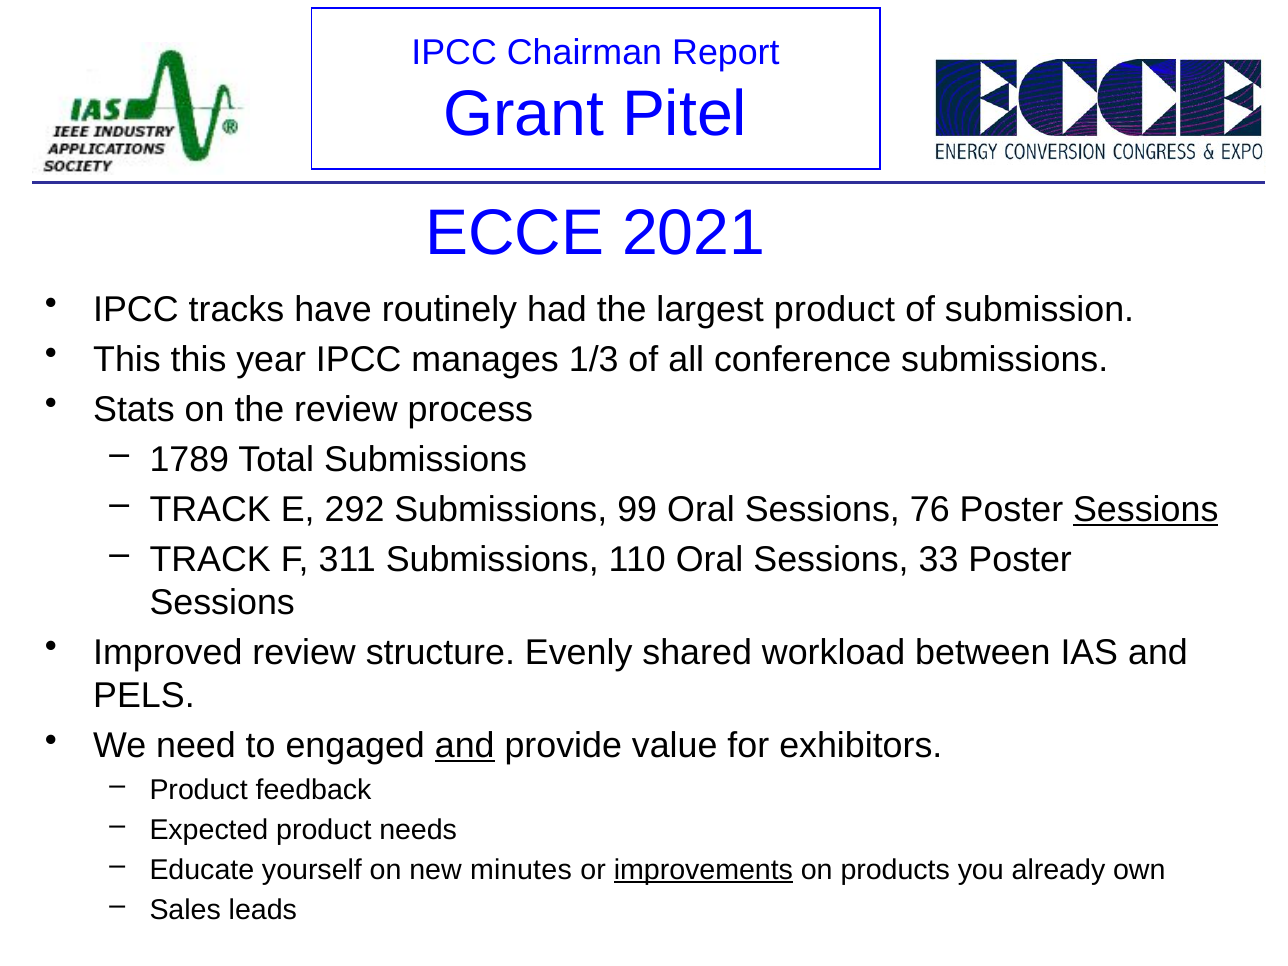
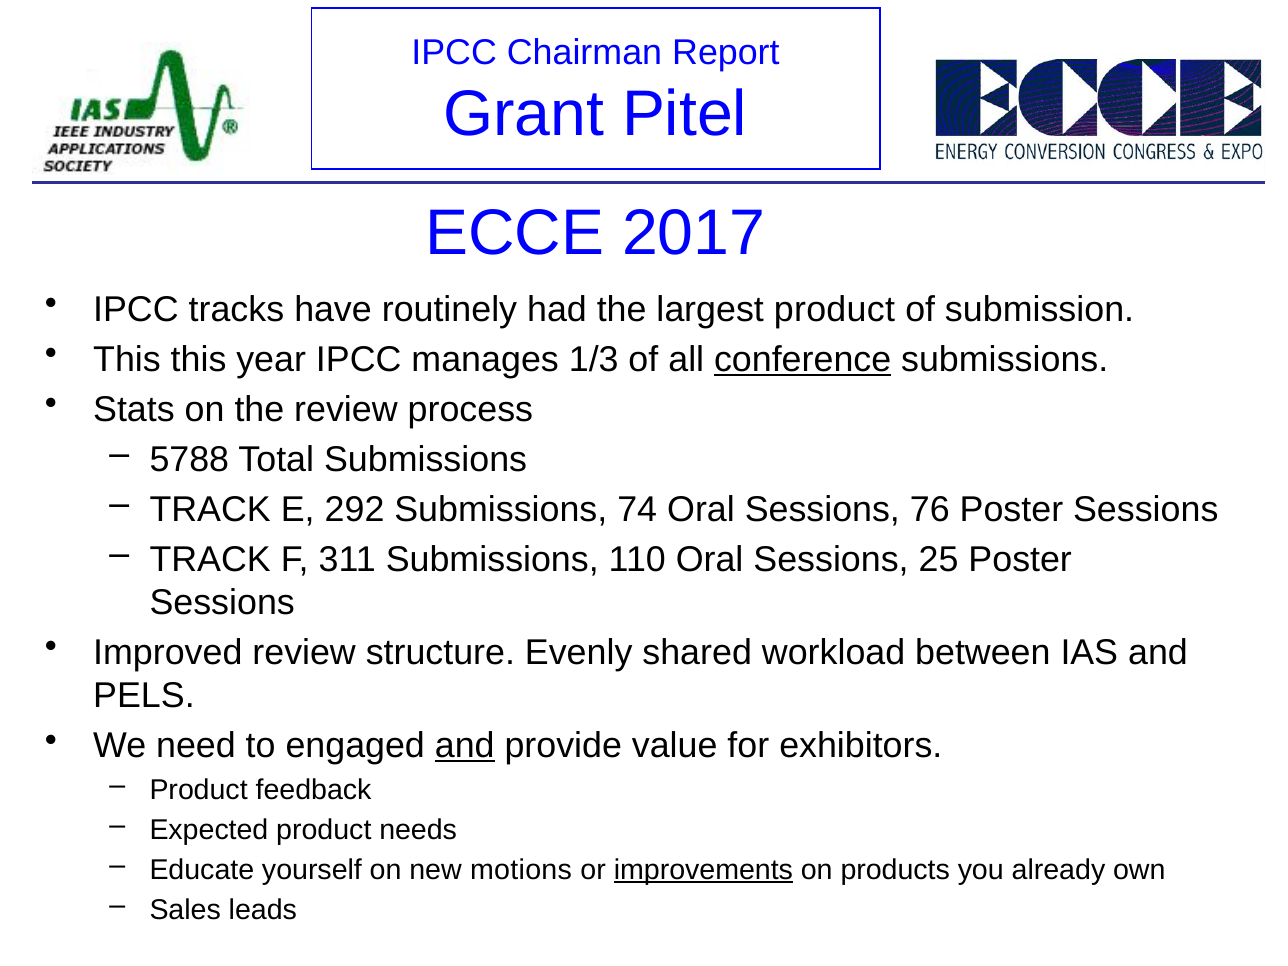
2021: 2021 -> 2017 (694, 233)
conference underline: none -> present (803, 359)
1789: 1789 -> 5788 (189, 460)
99: 99 -> 74 (637, 510)
Sessions underline: present -> none (1146, 510)
33: 33 -> 25 (939, 560)
minutes: minutes -> motions (521, 870)
